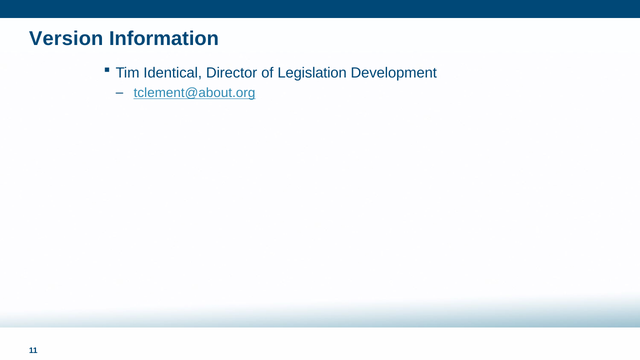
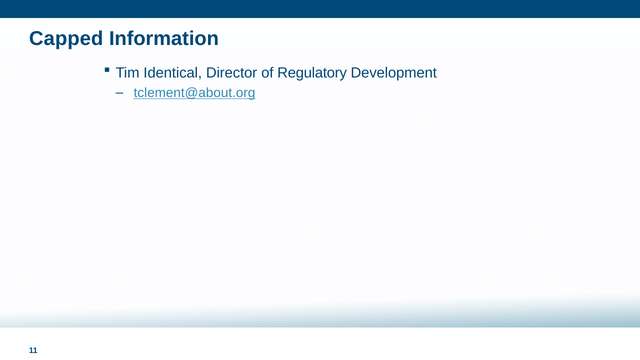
Version: Version -> Capped (66, 39)
Legislation: Legislation -> Regulatory (312, 73)
